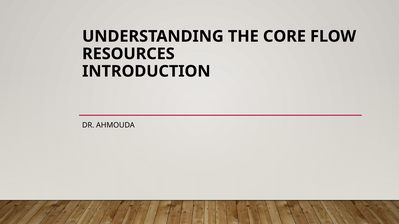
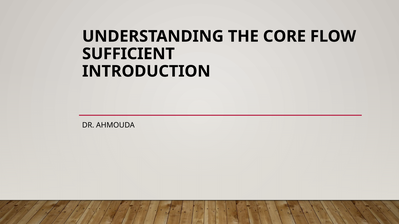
RESOURCES: RESOURCES -> SUFFICIENT (128, 54)
